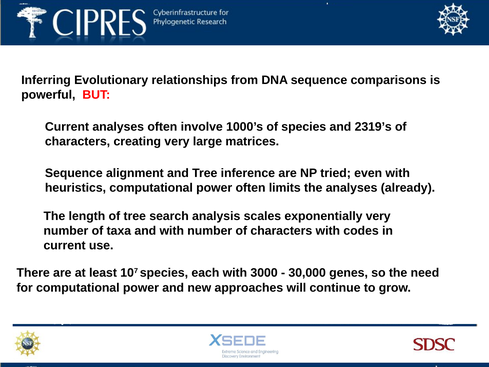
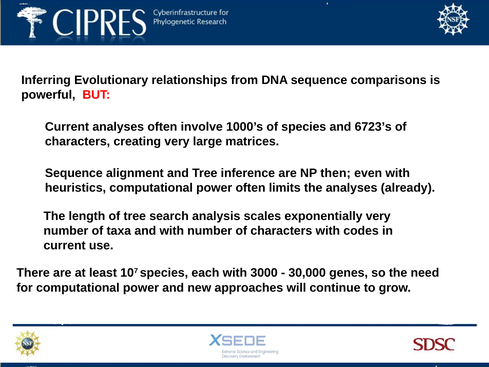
2319’s: 2319’s -> 6723’s (373, 127)
tried: tried -> then (336, 173)
